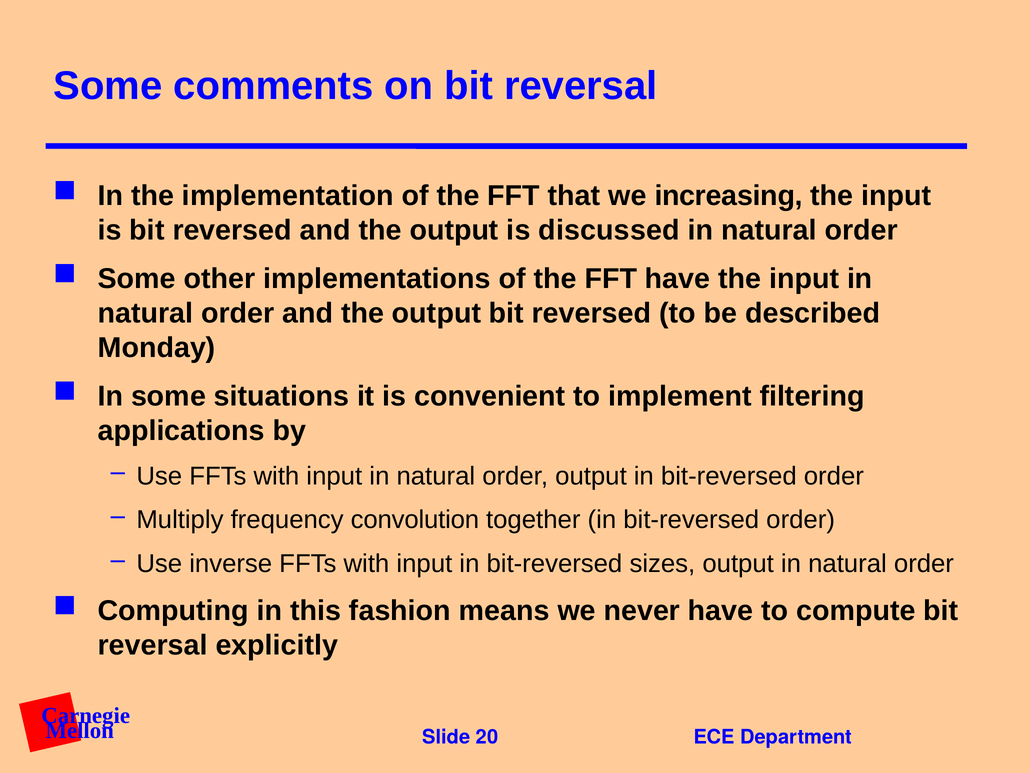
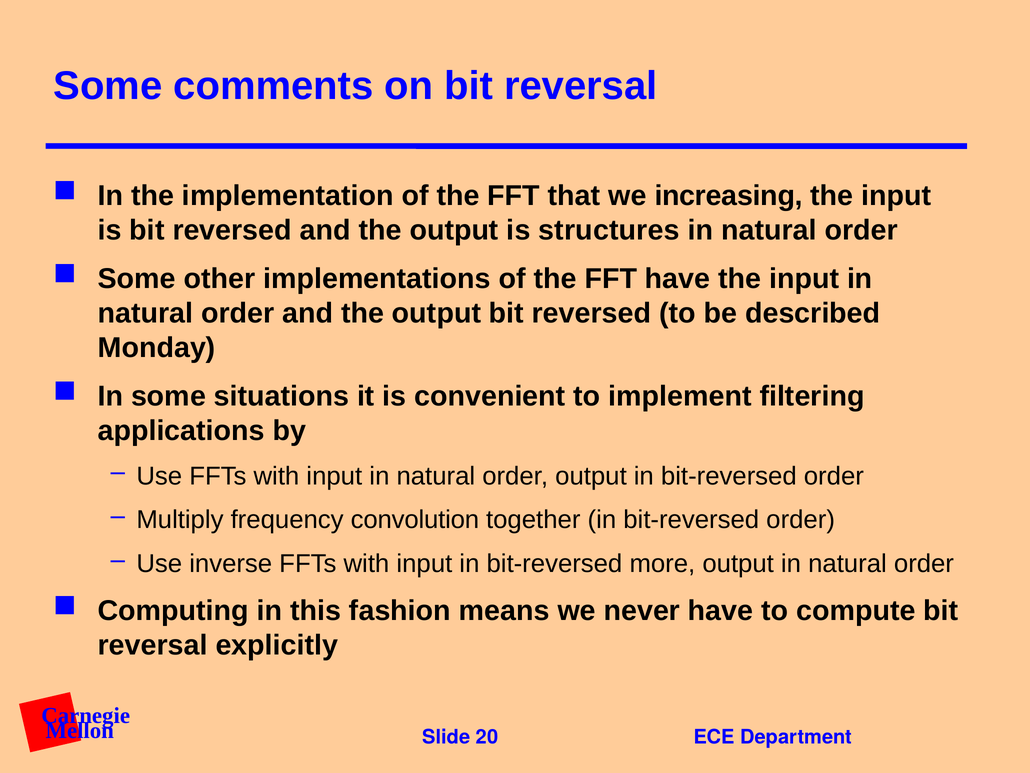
discussed: discussed -> structures (609, 230)
sizes: sizes -> more (662, 563)
